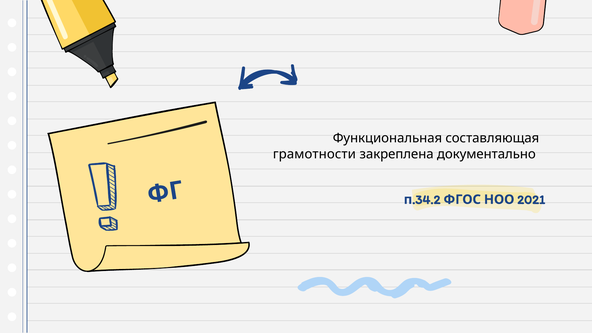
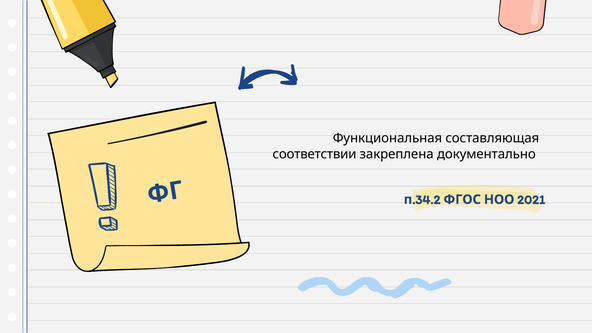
грамотности: грамотности -> соответствии (315, 154)
